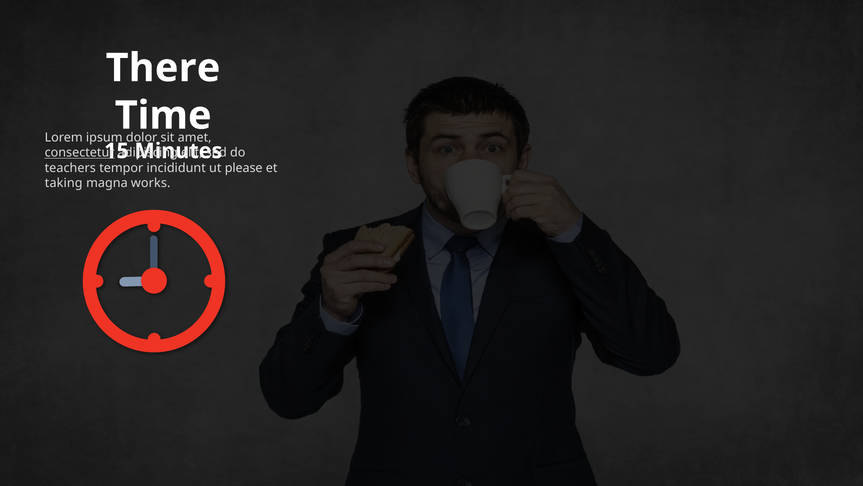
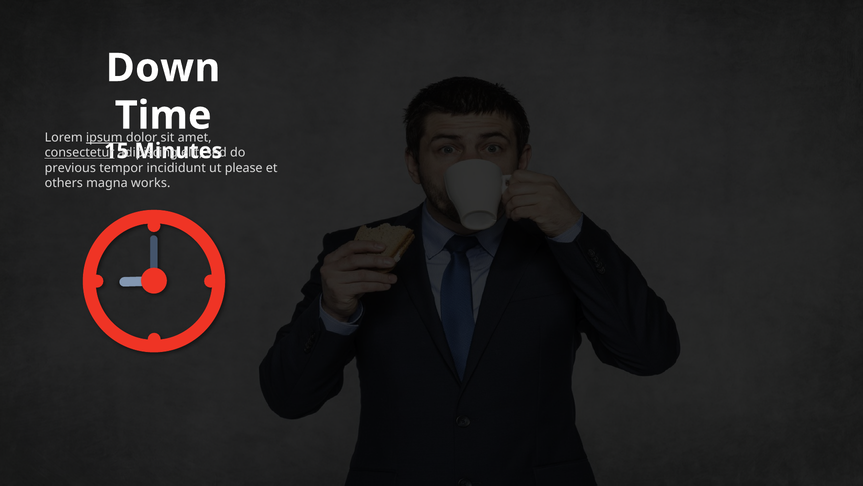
There: There -> Down (163, 68)
ipsum underline: none -> present (104, 137)
teachers: teachers -> previous (70, 168)
taking: taking -> others (64, 183)
